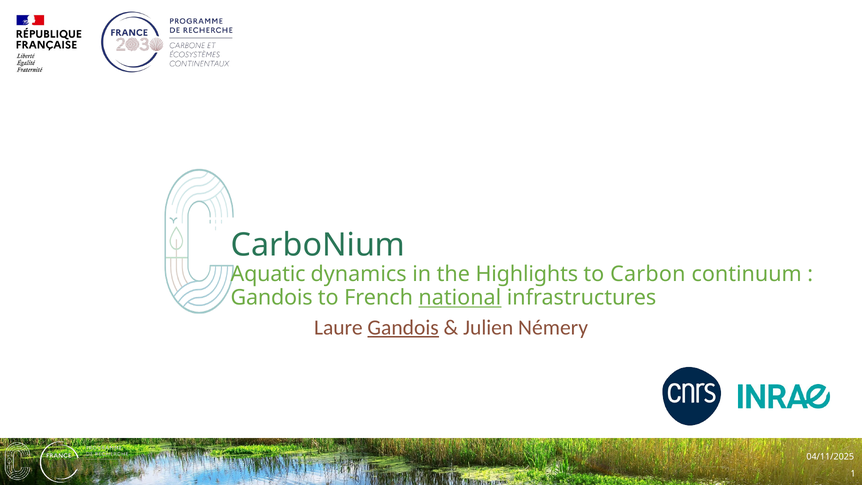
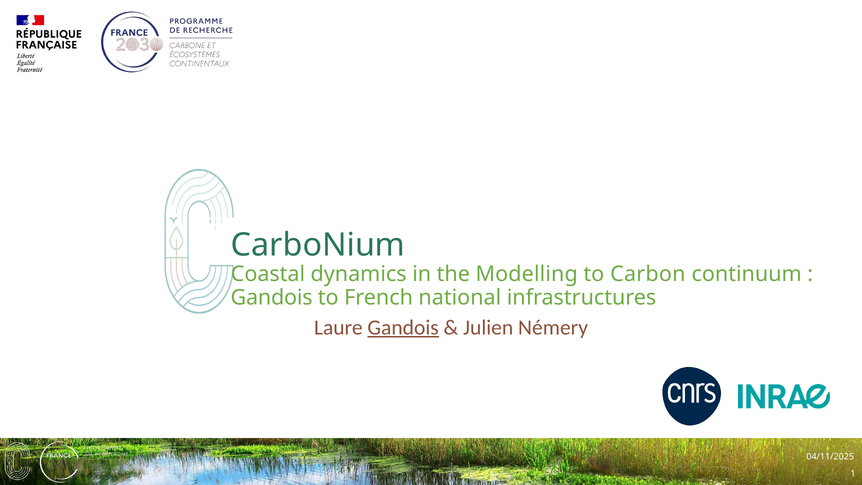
Aquatic: Aquatic -> Coastal (268, 274)
Highlights: Highlights -> Modelling (527, 274)
national underline: present -> none (460, 298)
